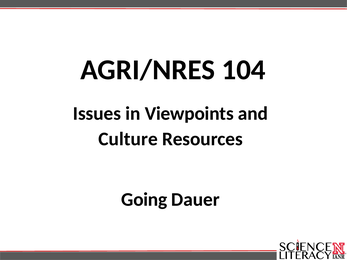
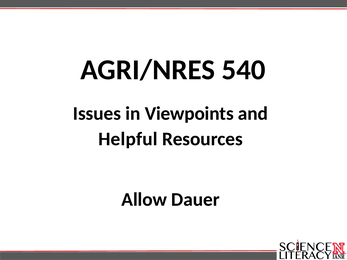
104: 104 -> 540 (244, 70)
Culture: Culture -> Helpful (128, 139)
Going: Going -> Allow (144, 200)
